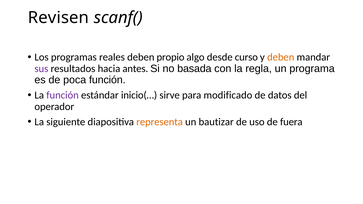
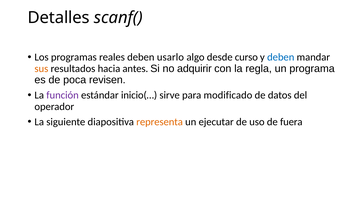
Revisen: Revisen -> Detalles (59, 18)
propio: propio -> usarlo (170, 57)
deben colour: orange -> blue (281, 57)
sus colour: purple -> orange (41, 69)
basada: basada -> adquirir (194, 69)
poca función: función -> revisen (107, 80)
bautizar: bautizar -> ejecutar (216, 122)
